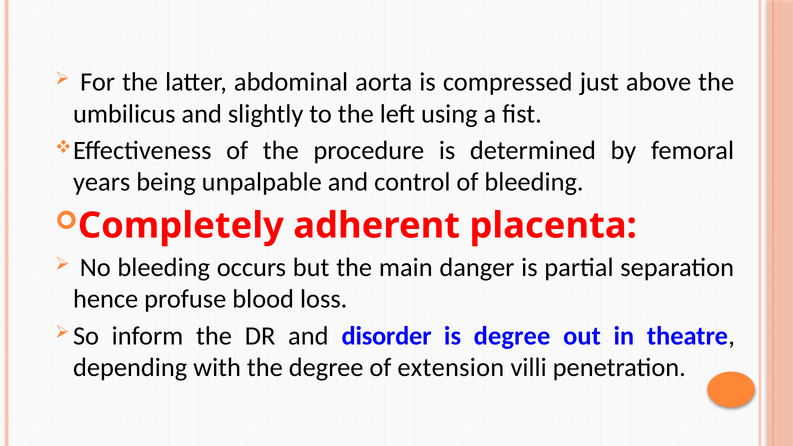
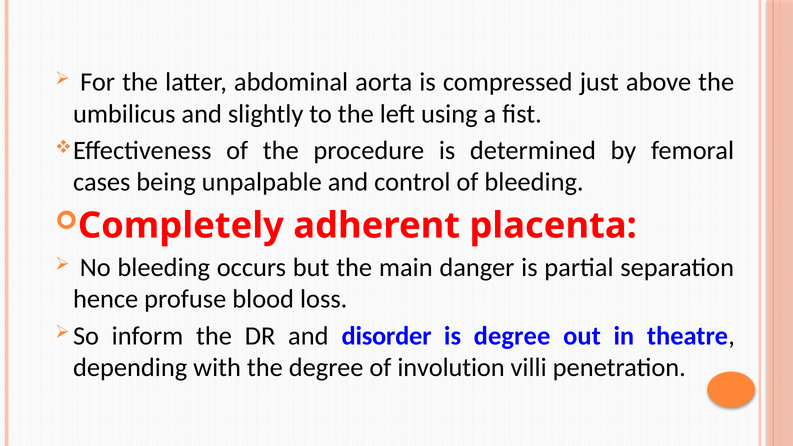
years: years -> cases (102, 182)
extension: extension -> involution (451, 368)
